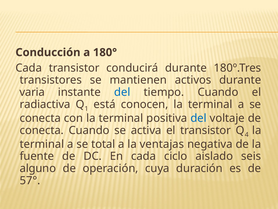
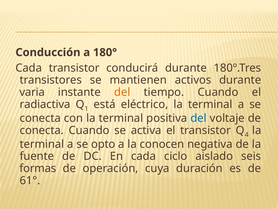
del colour: blue -> orange (122, 92)
conocen: conocen -> eléctrico (145, 104)
total: total -> opto (103, 144)
ventajas: ventajas -> conocen (162, 144)
alguno: alguno -> formas (38, 168)
57°: 57° -> 61° (30, 180)
